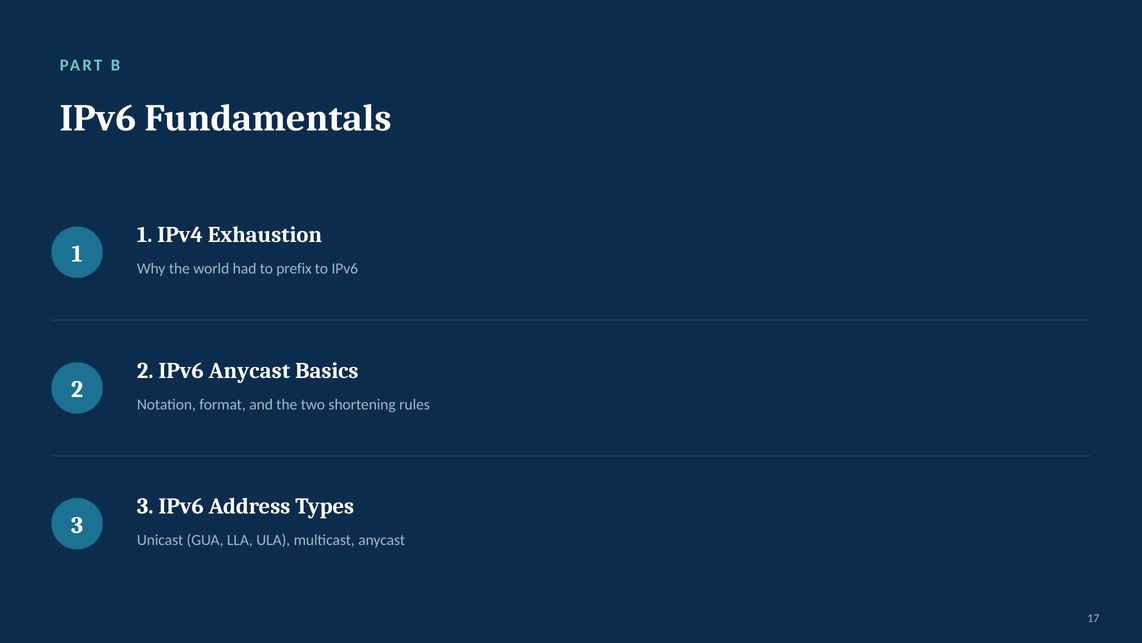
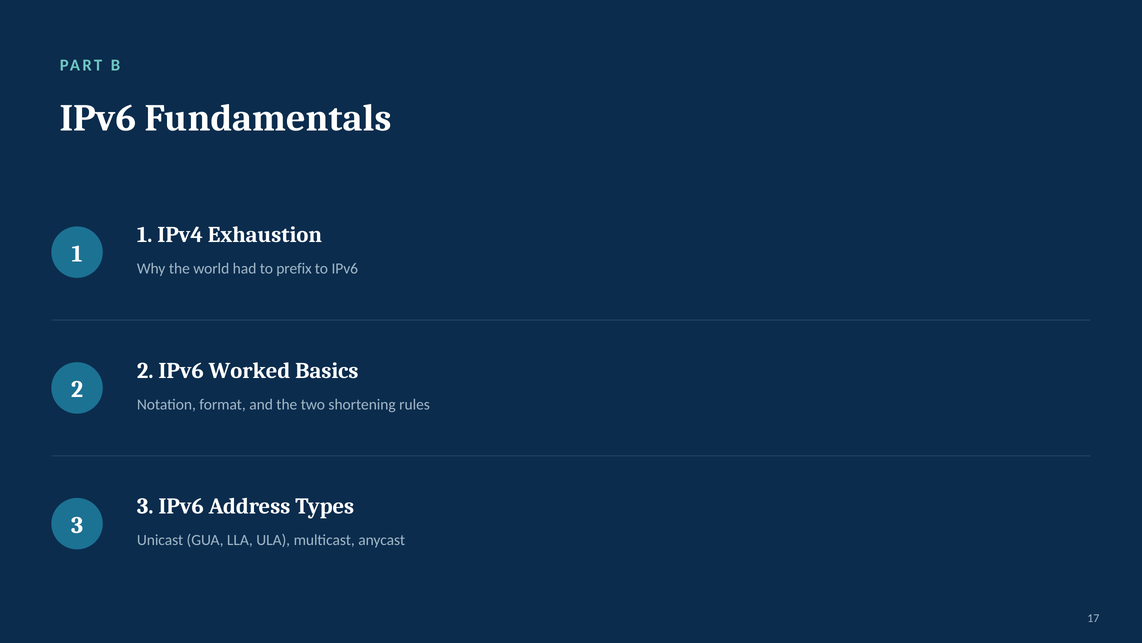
IPv6 Anycast: Anycast -> Worked (250, 370)
